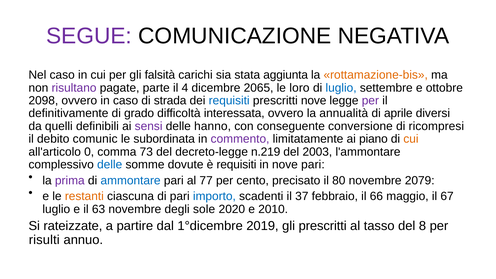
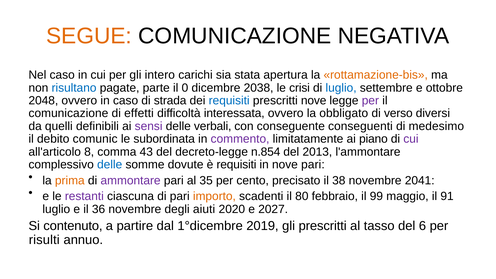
SEGUE colour: purple -> orange (89, 36)
falsità: falsità -> intero (160, 75)
aggiunta: aggiunta -> apertura (286, 75)
risultano colour: purple -> blue (74, 88)
4: 4 -> 0 (185, 88)
2065: 2065 -> 2038 (259, 88)
loro: loro -> crisi (300, 88)
2098: 2098 -> 2048 (43, 101)
definitivamente: definitivamente -> comunicazione (68, 113)
grado: grado -> effetti (139, 113)
annualità: annualità -> obbligato (344, 113)
aprile: aprile -> verso (398, 113)
hanno: hanno -> verbali (213, 126)
conversione: conversione -> conseguenti (360, 126)
ricompresi: ricompresi -> medesimo (436, 126)
cui colour: orange -> purple (411, 139)
0: 0 -> 8 (89, 152)
73: 73 -> 43 (146, 152)
n.219: n.219 -> n.854 (266, 152)
2003: 2003 -> 2013 (317, 152)
prima colour: purple -> orange (70, 181)
ammontare colour: blue -> purple (131, 181)
77: 77 -> 35 (206, 181)
80: 80 -> 38 (339, 181)
2079: 2079 -> 2041 (420, 181)
restanti colour: orange -> purple (84, 196)
importo colour: blue -> orange (214, 196)
37: 37 -> 80 (302, 196)
66: 66 -> 99 (376, 196)
67: 67 -> 91 (447, 196)
63: 63 -> 36 (99, 209)
sole: sole -> aiuti (204, 209)
2010: 2010 -> 2027 (273, 209)
rateizzate: rateizzate -> contenuto (73, 226)
8: 8 -> 6 (423, 226)
